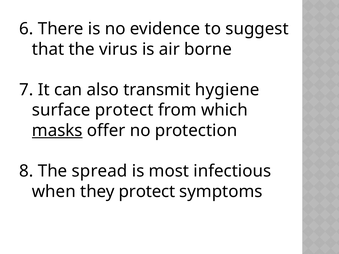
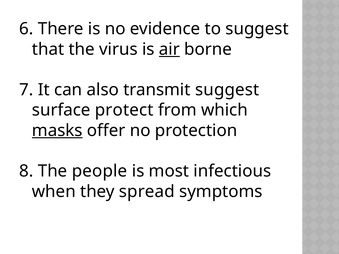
air underline: none -> present (169, 49)
transmit hygiene: hygiene -> suggest (227, 90)
spread: spread -> people (100, 171)
they protect: protect -> spread (147, 192)
